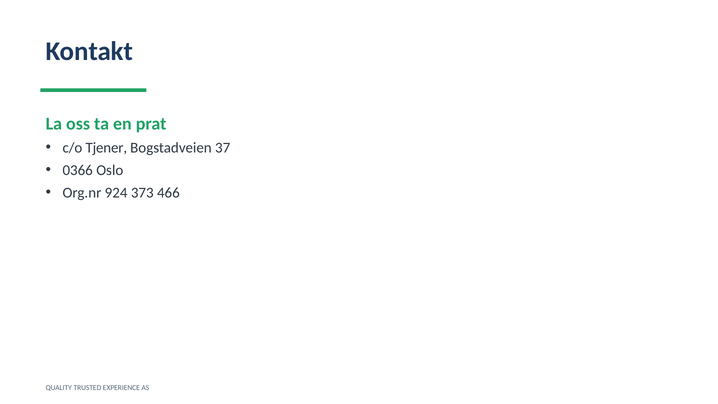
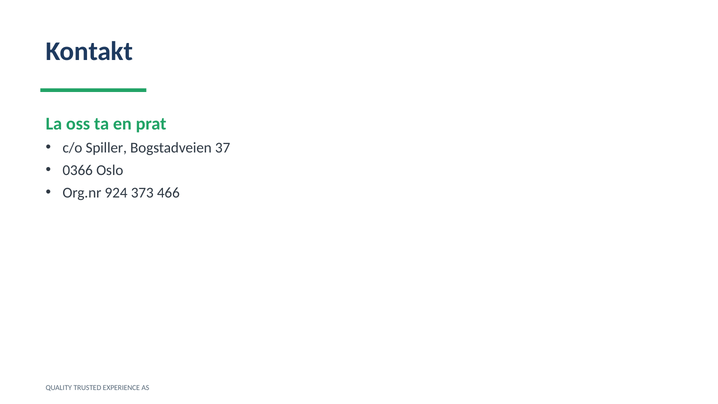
Tjener: Tjener -> Spiller (106, 148)
